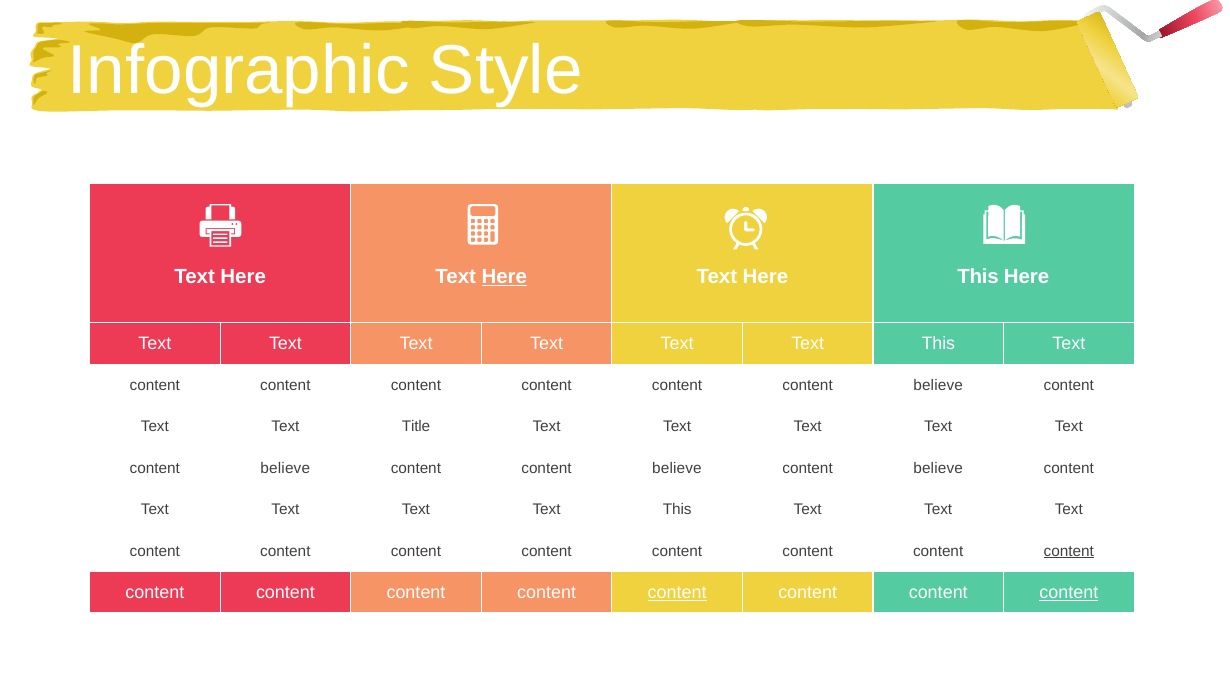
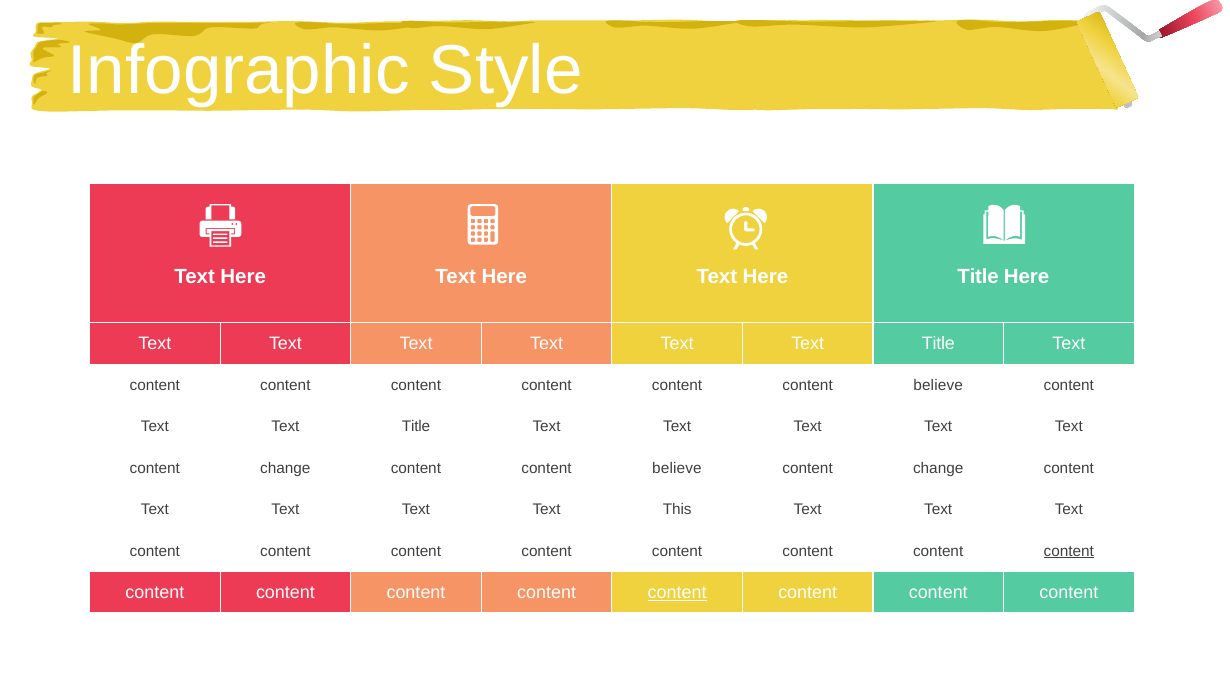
Here underline: present -> none (504, 276)
Here This: This -> Title (978, 276)
This: This -> Title (938, 344)
believe: believe -> change (285, 468)
believe: believe -> change (938, 468)
content underline: present -> none (1069, 592)
